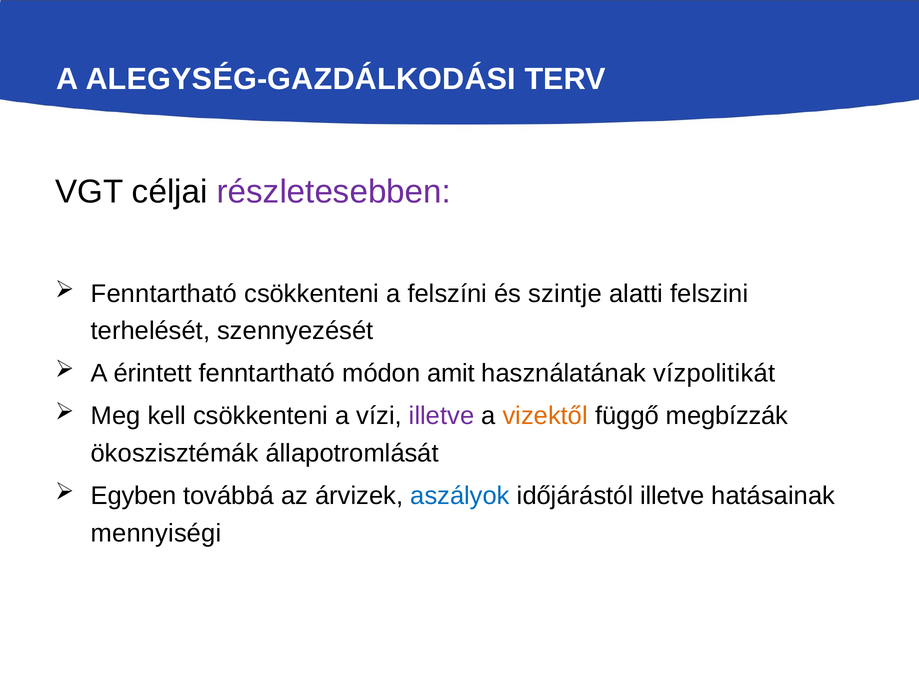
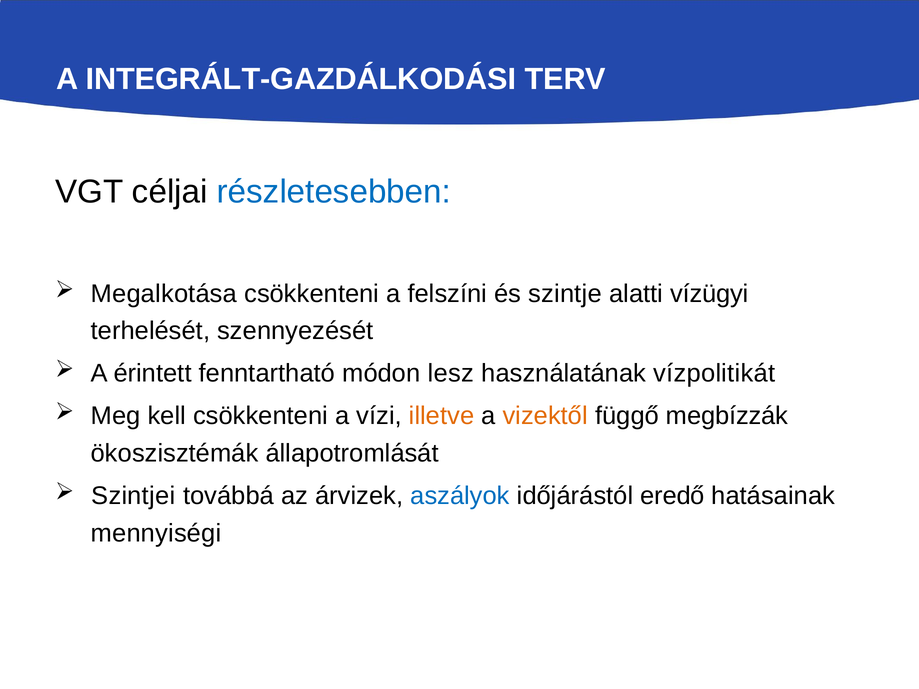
ALEGYSÉG-GAZDÁLKODÁSI: ALEGYSÉG-GAZDÁLKODÁSI -> INTEGRÁLT-GAZDÁLKODÁSI (301, 79)
részletesebben colour: purple -> blue (334, 192)
Fenntartható: Fenntartható -> Megalkotása (164, 294)
felszini: felszini -> vízügyi (709, 294)
amit: amit -> lesz (451, 374)
illetve colour: purple -> orange (442, 416)
Egyben: Egyben -> Szintjei (133, 496)
időjárástól illetve: illetve -> eredő (673, 496)
